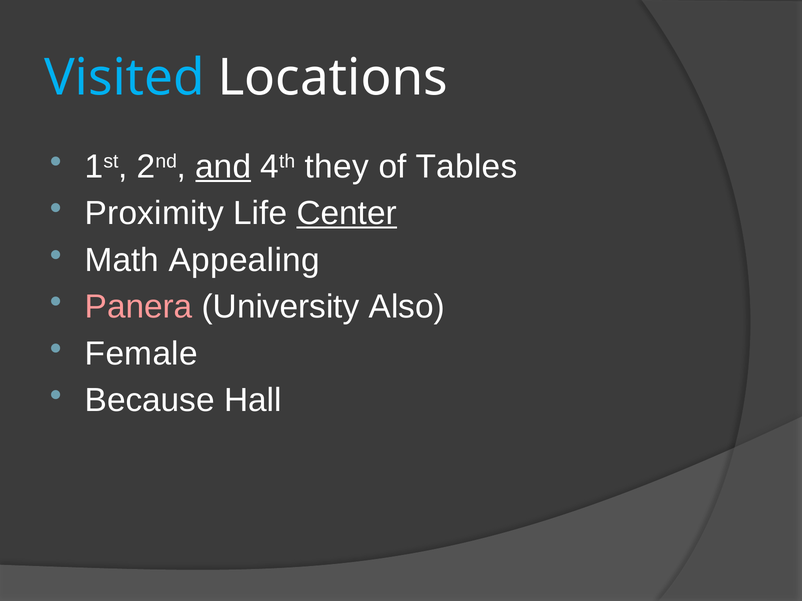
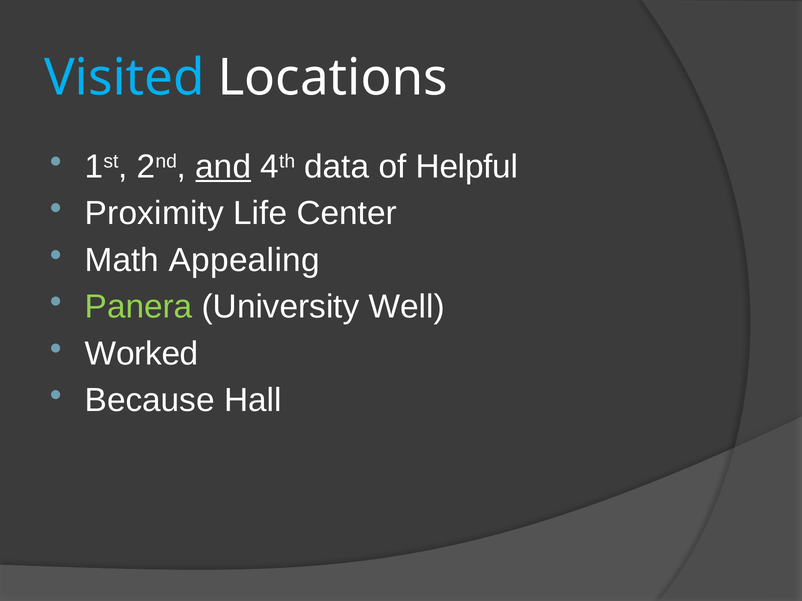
they: they -> data (337, 167)
Tables: Tables -> Helpful (467, 167)
Center underline: present -> none (347, 213)
Panera colour: pink -> light green (139, 307)
Also: Also -> Well (407, 307)
Female: Female -> Worked (142, 354)
